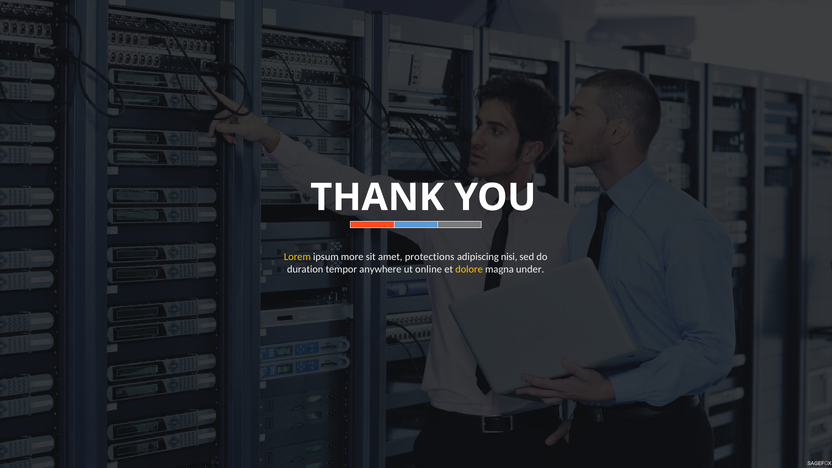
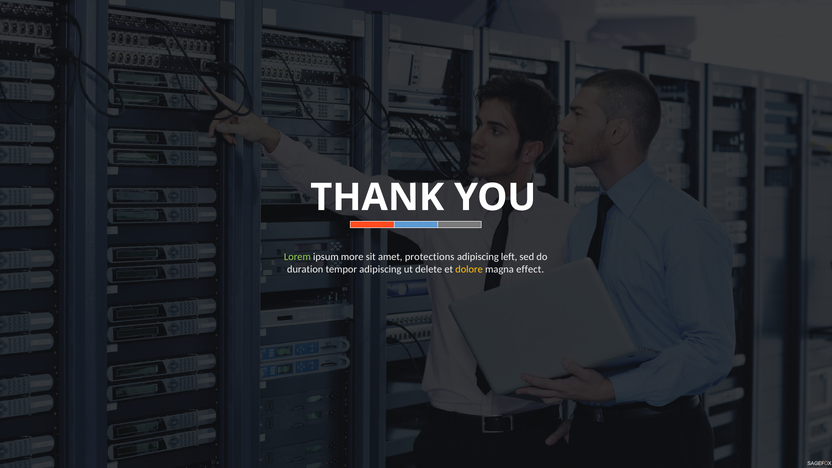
Lorem colour: yellow -> light green (297, 257)
nisi: nisi -> left (509, 257)
tempor anywhere: anywhere -> adipiscing (380, 269)
online: online -> delete (429, 269)
under: under -> effect (530, 269)
